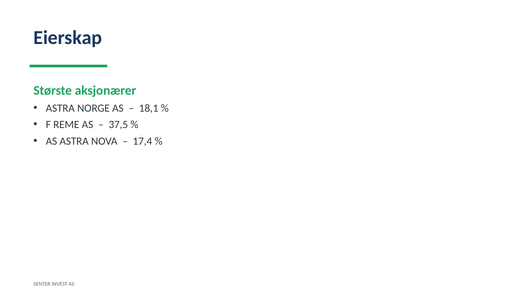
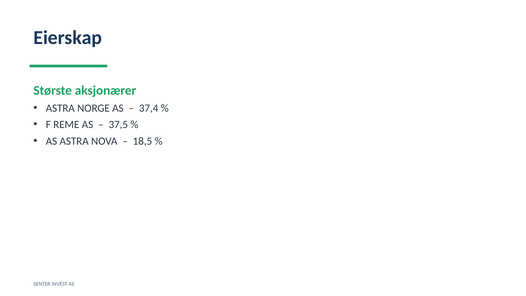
18,1: 18,1 -> 37,4 (149, 108)
17,4: 17,4 -> 18,5 (142, 141)
